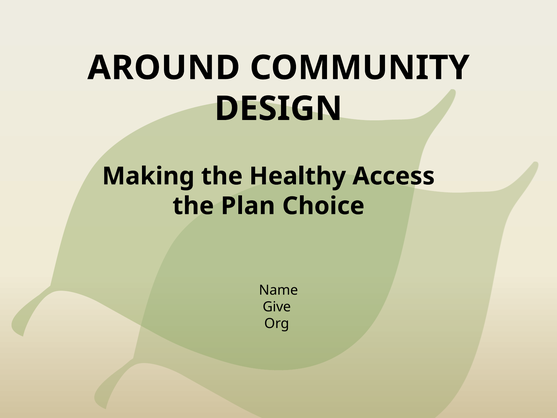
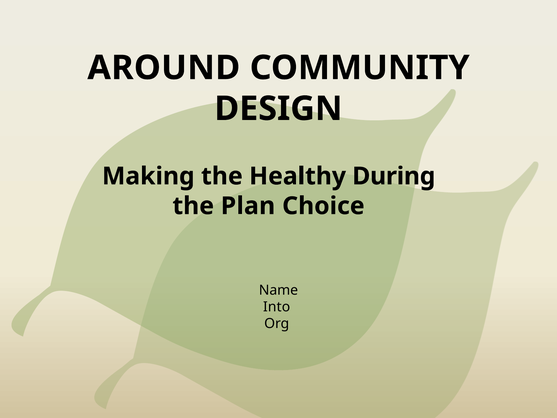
Access: Access -> During (394, 176)
Give: Give -> Into (277, 307)
